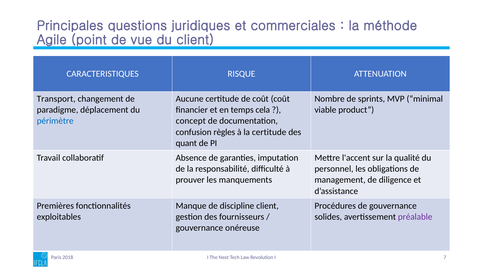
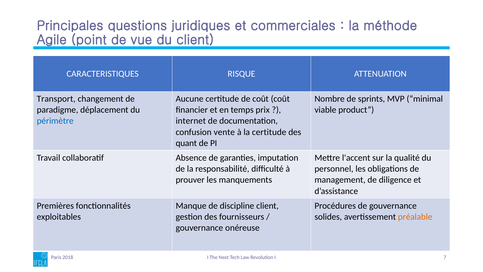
cela: cela -> prix (263, 110)
concept: concept -> internet (191, 121)
règles: règles -> vente (224, 132)
préalable colour: purple -> orange (415, 217)
